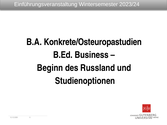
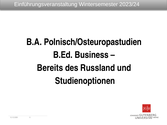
Konkrete/Osteuropastudien: Konkrete/Osteuropastudien -> Polnisch/Osteuropastudien (93, 42)
Beginn: Beginn -> Bereits (50, 68)
